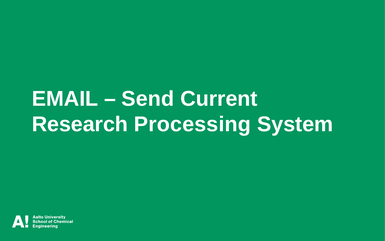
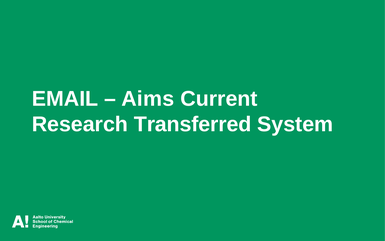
Send: Send -> Aims (148, 99)
Processing: Processing -> Transferred (193, 124)
